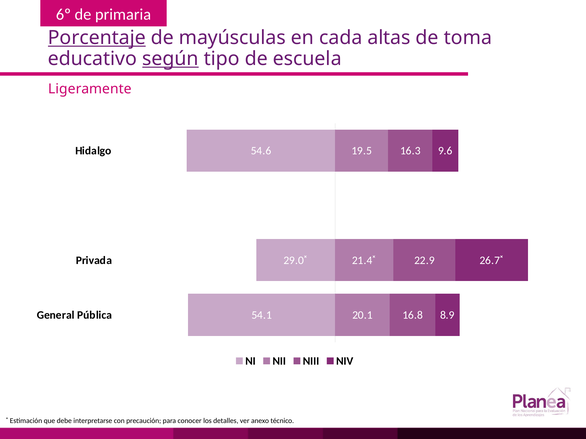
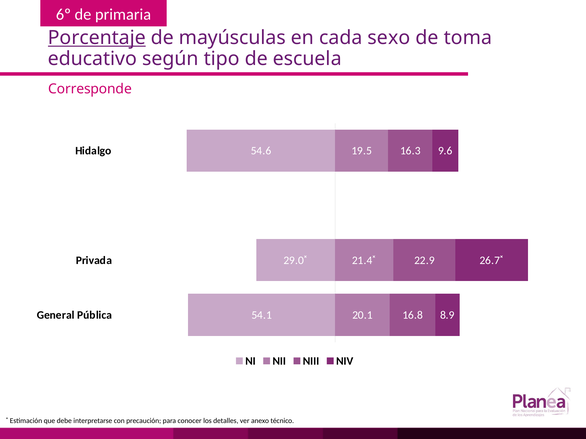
altas: altas -> sexo (389, 38)
según underline: present -> none (170, 59)
Ligeramente: Ligeramente -> Corresponde (90, 89)
